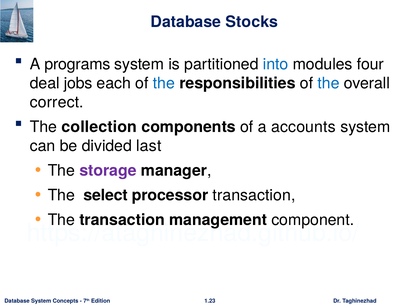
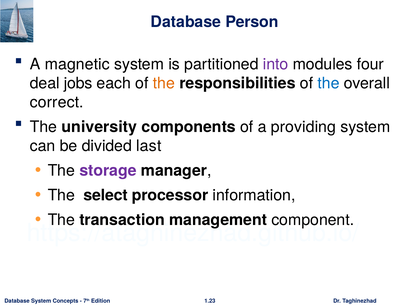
Stocks: Stocks -> Person (252, 22)
programs: programs -> magnetic (77, 64)
into colour: blue -> purple (276, 64)
the colour: blue -> orange (164, 83)
collection: collection -> university (99, 127)
accounts: accounts -> providing (304, 127)
processor transaction: transaction -> information (254, 195)
